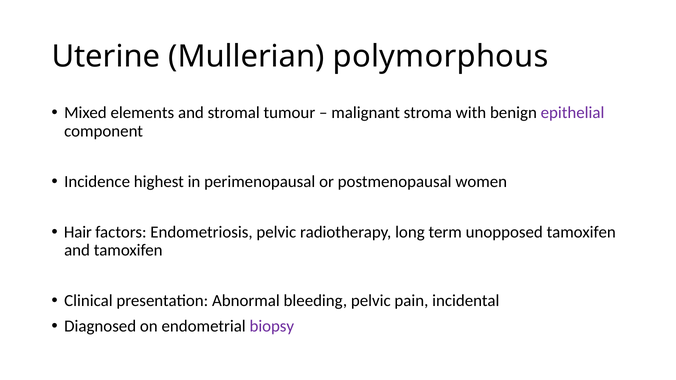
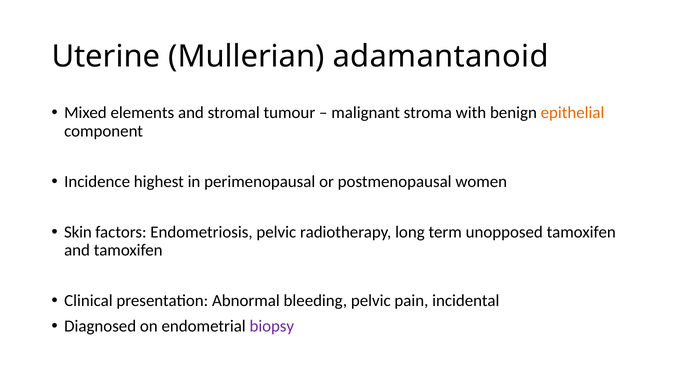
polymorphous: polymorphous -> adamantanoid (441, 57)
epithelial colour: purple -> orange (573, 113)
Hair: Hair -> Skin (78, 232)
